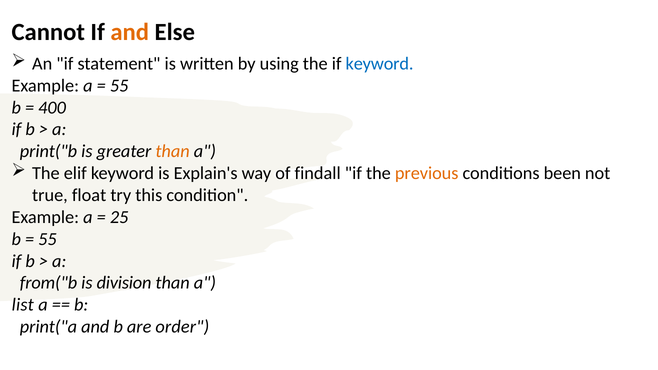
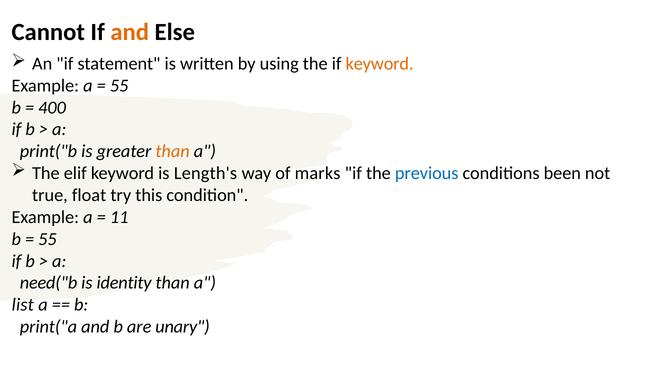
keyword colour: blue -> orange (380, 64)
Explain's: Explain's -> Length's (206, 173)
findall: findall -> marks (318, 173)
previous colour: orange -> blue (427, 173)
25: 25 -> 11 (119, 217)
from("b: from("b -> need("b (49, 283)
division: division -> identity (124, 283)
order: order -> unary (182, 327)
